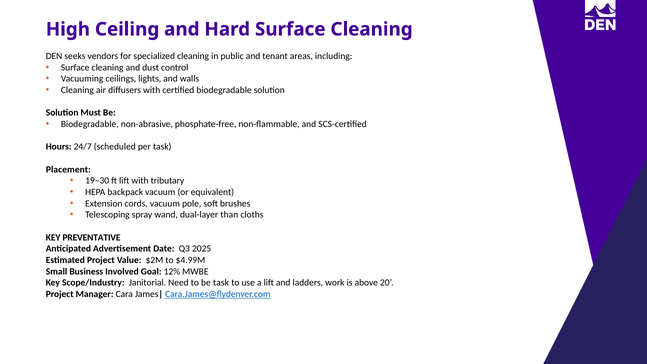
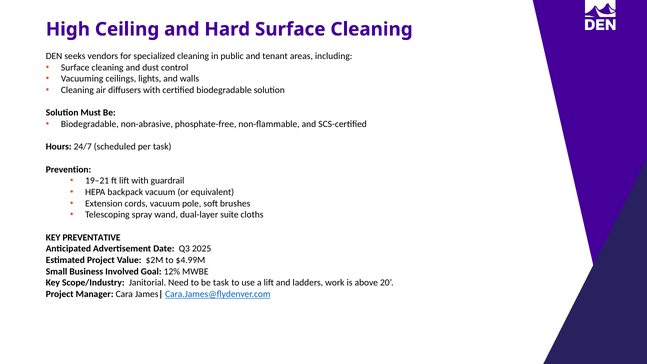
Placement: Placement -> Prevention (68, 169)
19–30: 19–30 -> 19–21 (97, 181)
tributary: tributary -> guardrail (167, 181)
than: than -> suite (229, 215)
